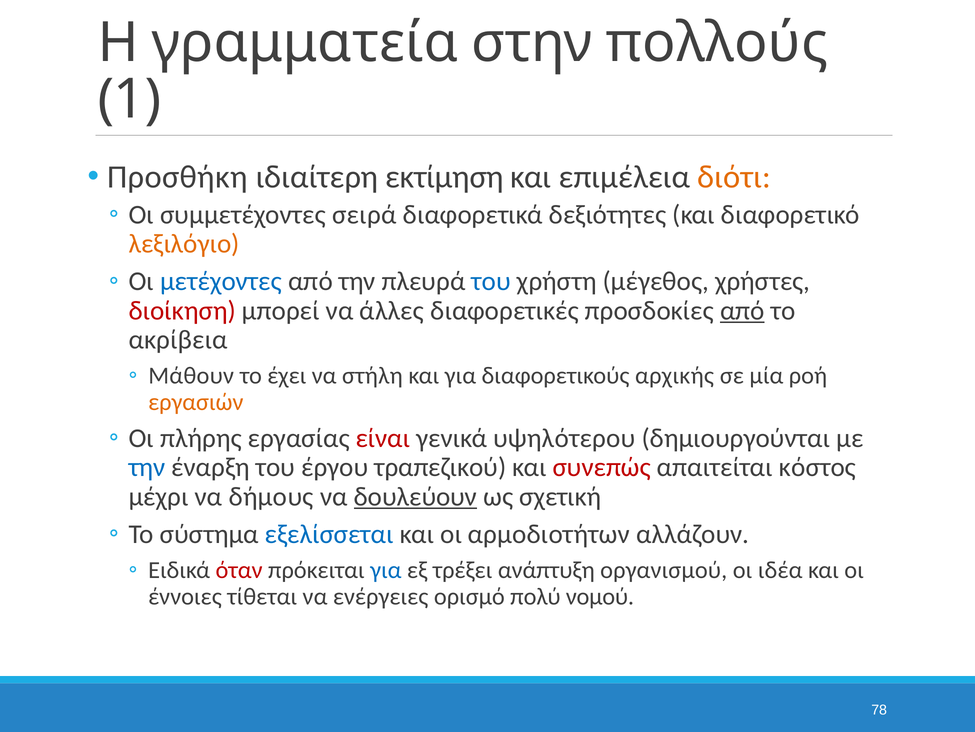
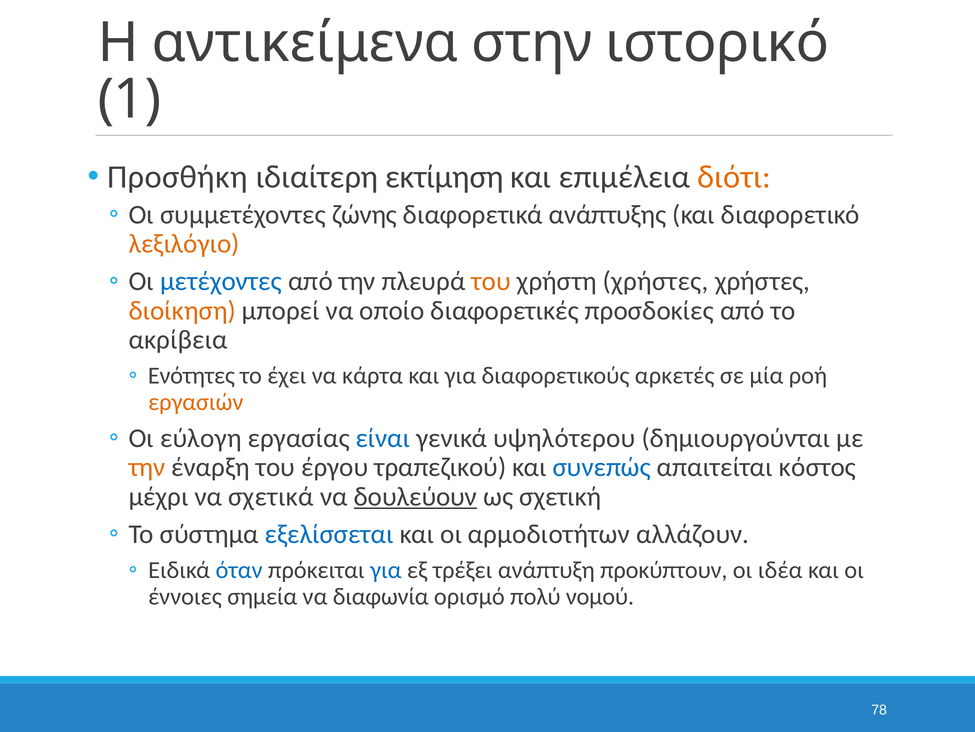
γραμματεία: γραμματεία -> αντικείμενα (305, 43)
πολλούς: πολλούς -> ιστορικό (717, 43)
σειρά: σειρά -> ζώνης (365, 214)
δεξιότητες: δεξιότητες -> ανάπτυξης (608, 214)
του colour: blue -> orange (491, 281)
χρήστη μέγεθος: μέγεθος -> χρήστες (656, 281)
διοίκηση colour: red -> orange (182, 310)
άλλες: άλλες -> οποίο (392, 310)
από underline: present -> none (742, 310)
Μάθουν: Μάθουν -> Ενότητες (191, 375)
στήλη: στήλη -> κάρτα (372, 375)
αρχικής: αρχικής -> αρκετές (675, 375)
πλήρης: πλήρης -> εύλογη (201, 438)
είναι colour: red -> blue (383, 438)
την colour: blue -> orange (147, 467)
συνεπώς colour: red -> blue (602, 467)
δήμους: δήμους -> σχετικά (271, 496)
όταν colour: red -> blue (239, 570)
οργανισμού: οργανισμού -> προκύπτουν (664, 570)
τίθεται: τίθεται -> σημεία (262, 596)
ενέργειες: ενέργειες -> διαφωνία (381, 596)
